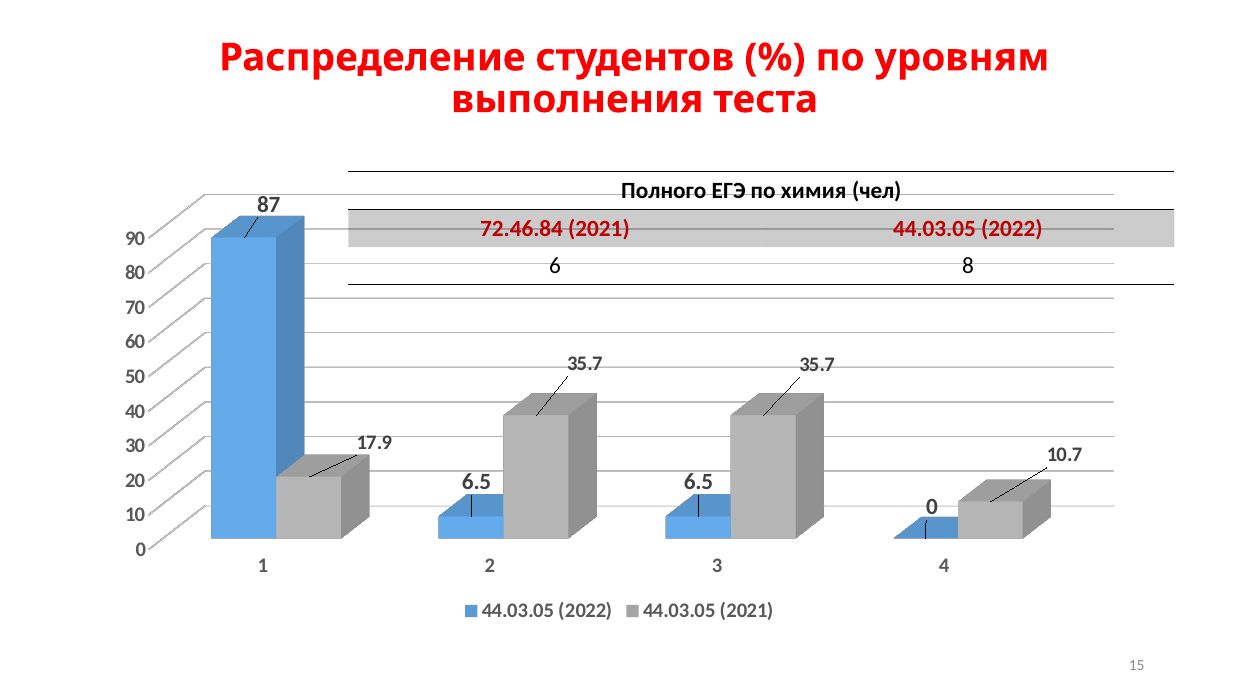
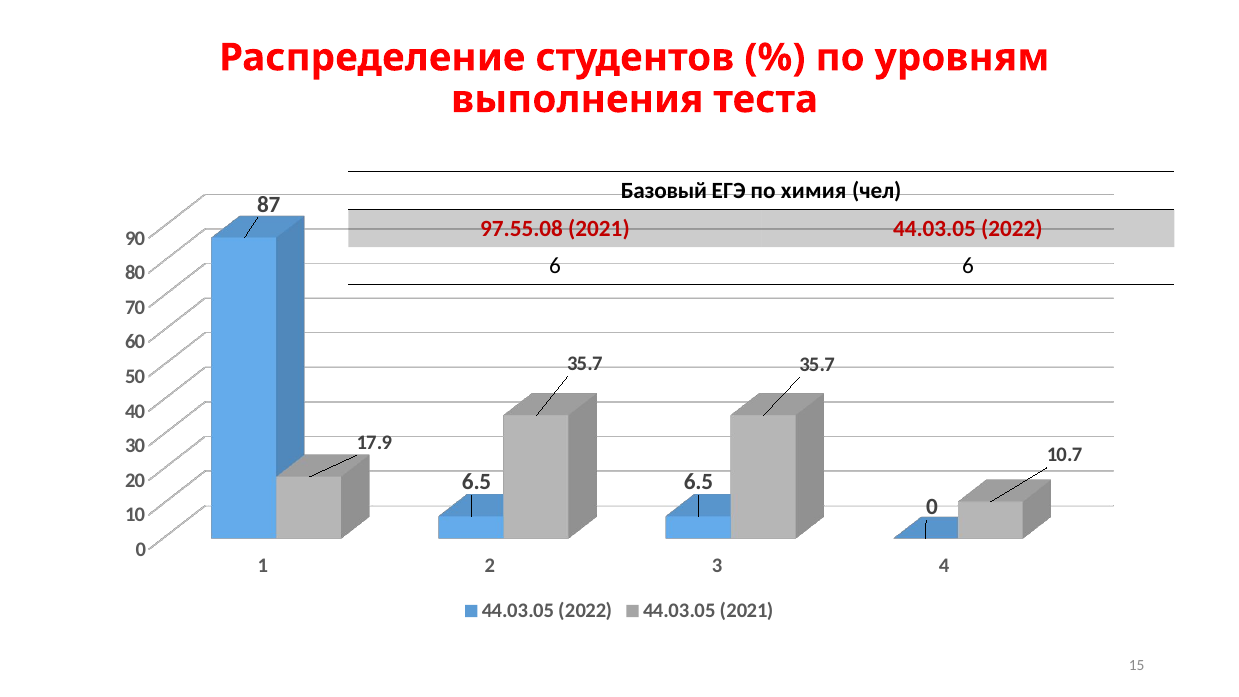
Полного: Полного -> Базовый (664, 191)
72.46.84: 72.46.84 -> 97.55.08 (522, 229)
6 8: 8 -> 6 (968, 266)
